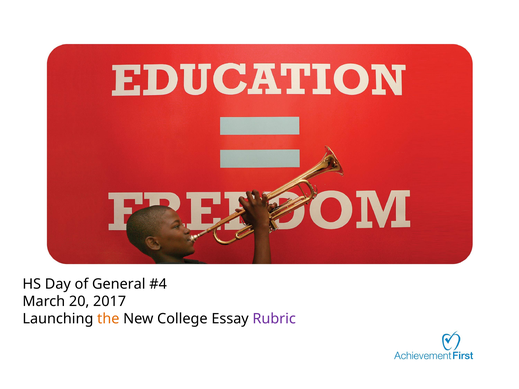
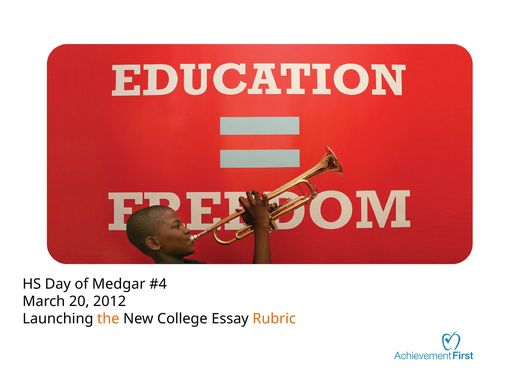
General: General -> Medgar (119, 284)
2017: 2017 -> 2012 (110, 302)
Rubric colour: purple -> orange (274, 319)
